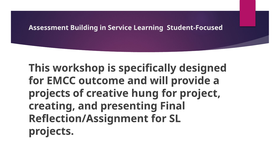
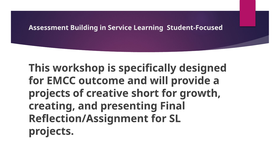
hung: hung -> short (145, 93)
project: project -> growth (200, 93)
